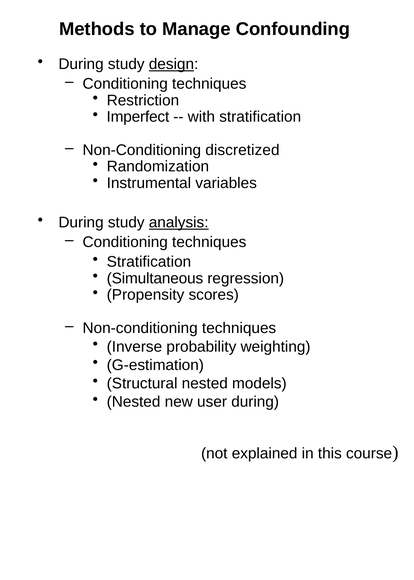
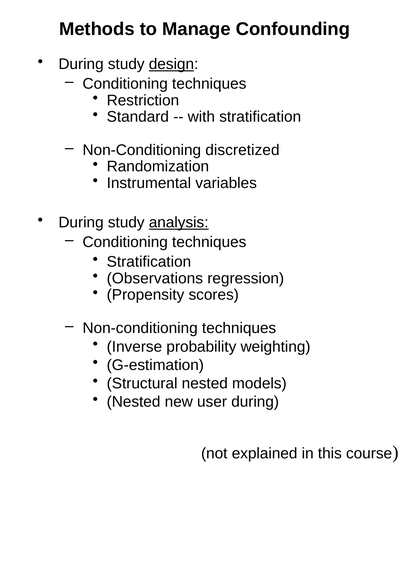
Imperfect: Imperfect -> Standard (138, 117)
Simultaneous: Simultaneous -> Observations (155, 278)
